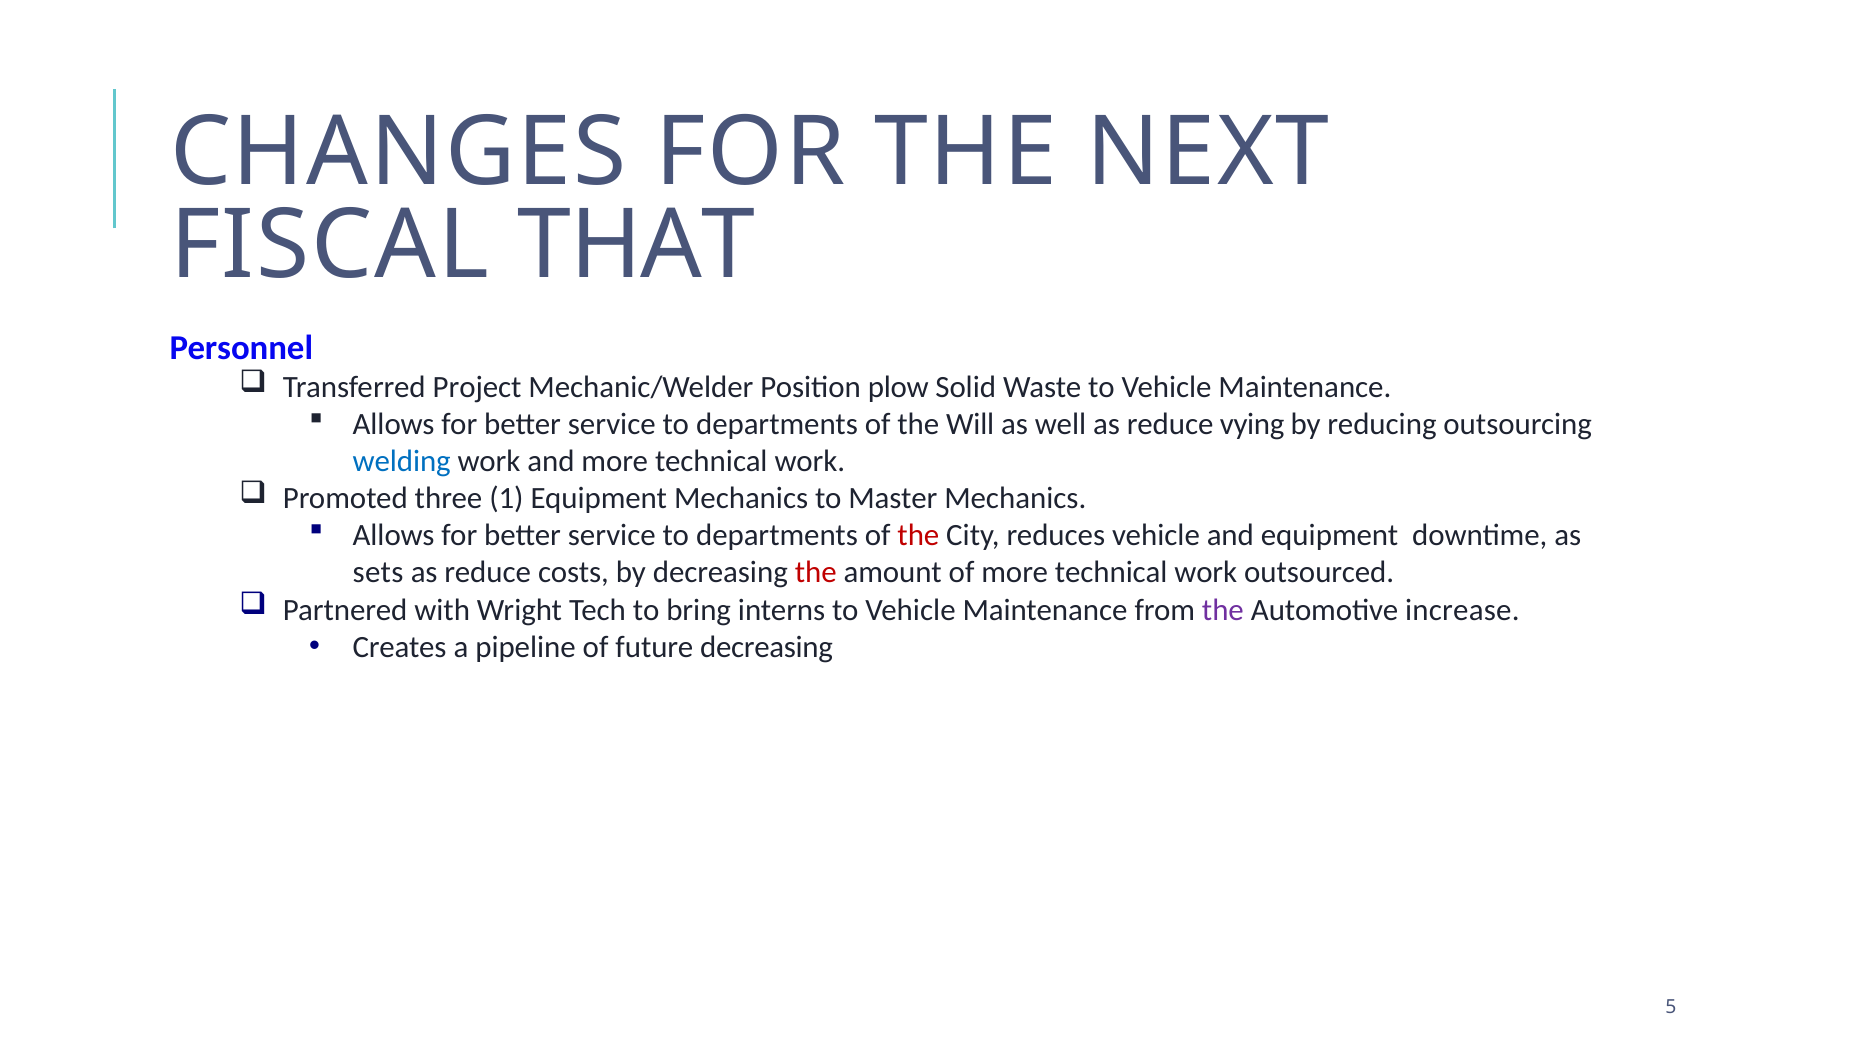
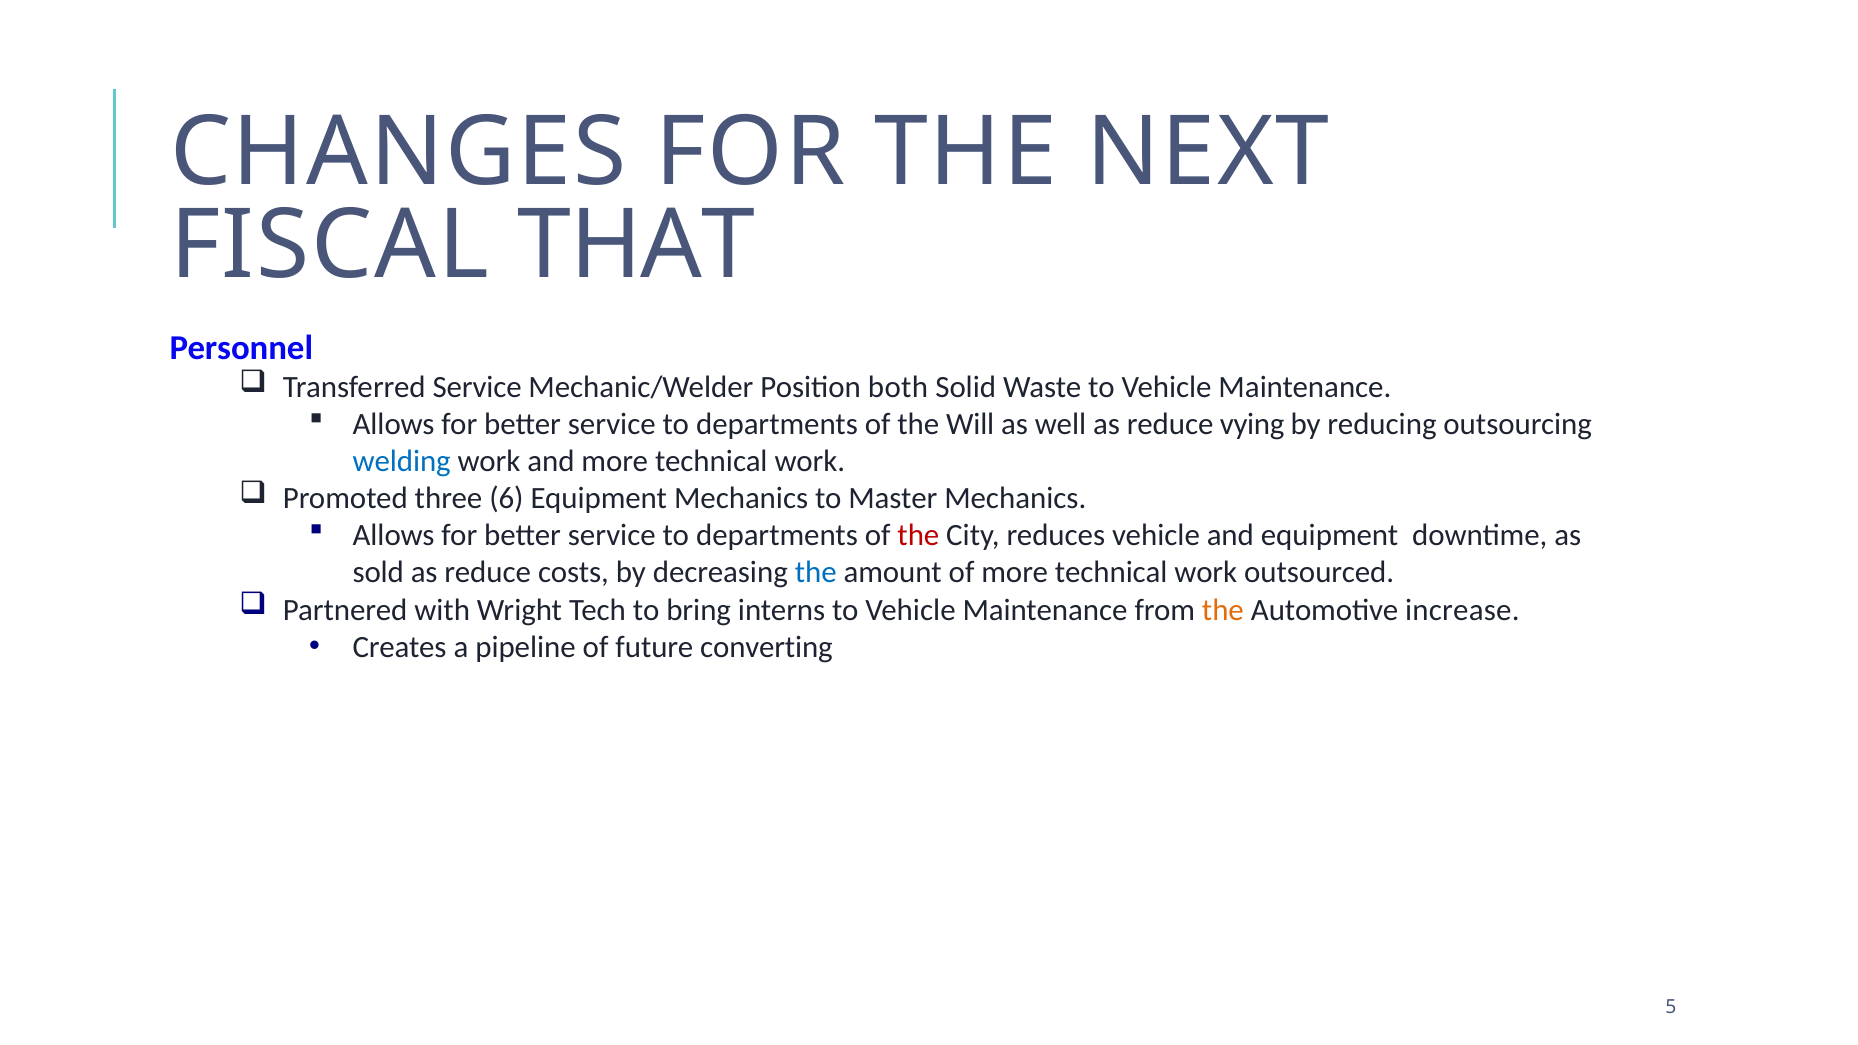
Transferred Project: Project -> Service (477, 387)
plow: plow -> both (898, 387)
1: 1 -> 6 (506, 498)
sets: sets -> sold (378, 573)
the colour: red -> blue (816, 573)
the colour: purple -> orange (1223, 610)
future decreasing: decreasing -> converting (766, 647)
